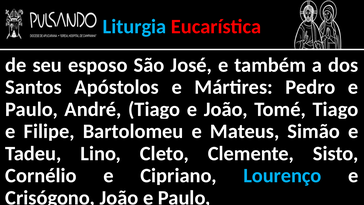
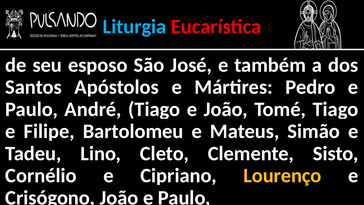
Lourenço colour: light blue -> yellow (282, 175)
